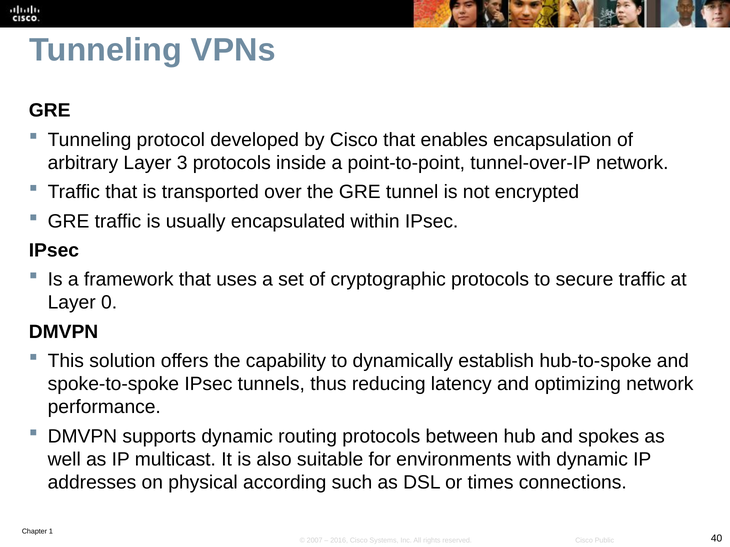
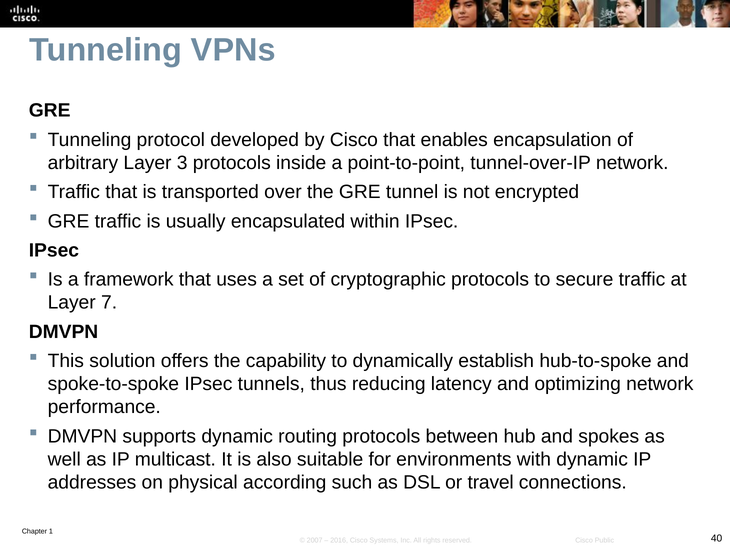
0: 0 -> 7 (109, 303)
times: times -> travel (491, 483)
